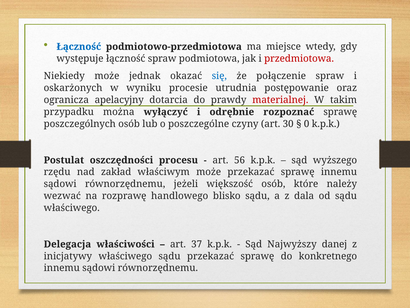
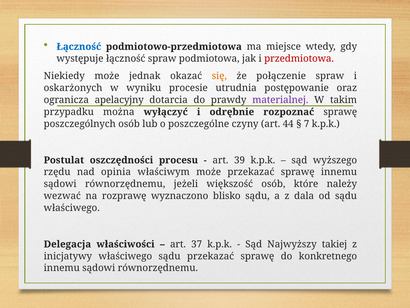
się colour: blue -> orange (219, 76)
materialnej colour: red -> purple (280, 100)
30: 30 -> 44 (288, 124)
0: 0 -> 7 (307, 124)
56: 56 -> 39 (240, 160)
zakład: zakład -> opinia (116, 172)
handlowego: handlowego -> wyznaczono (180, 196)
danej: danej -> takiej (334, 244)
